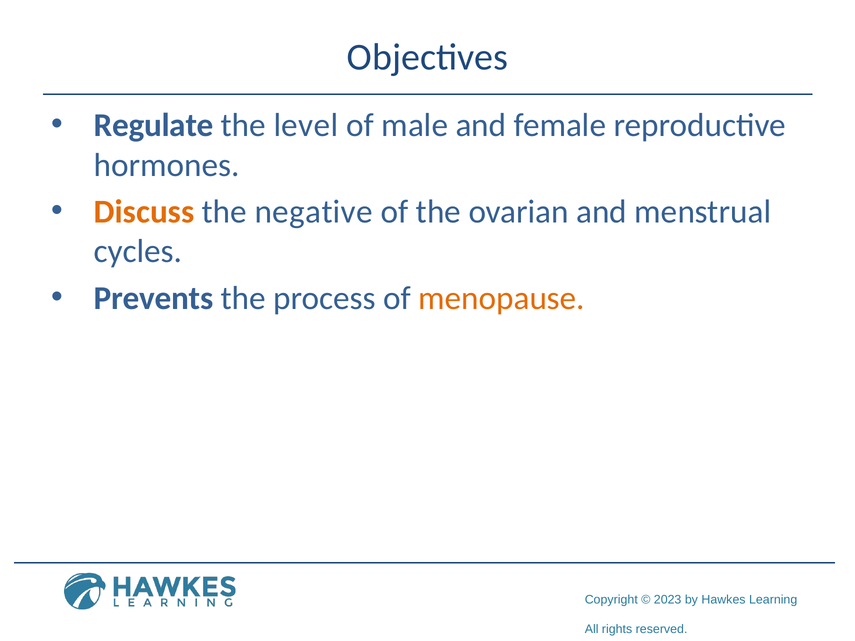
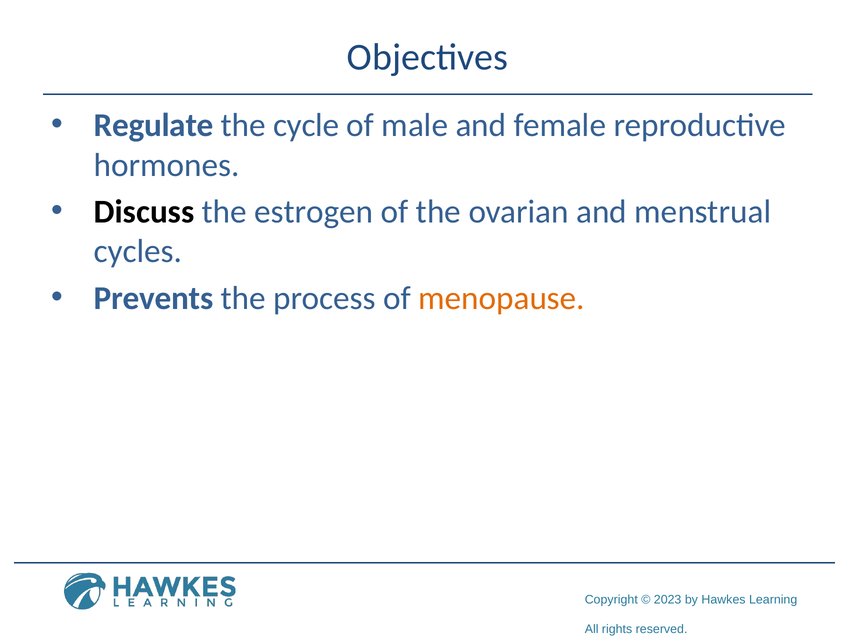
level: level -> cycle (306, 125)
Discuss colour: orange -> black (144, 212)
negative: negative -> estrogen (314, 212)
